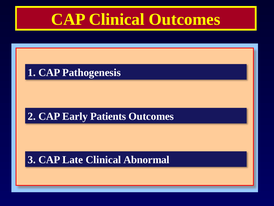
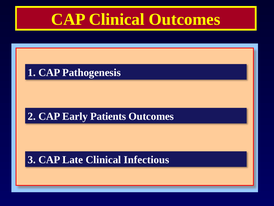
Abnormal: Abnormal -> Infectious (146, 159)
